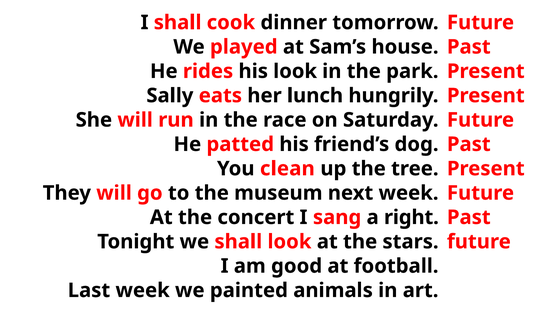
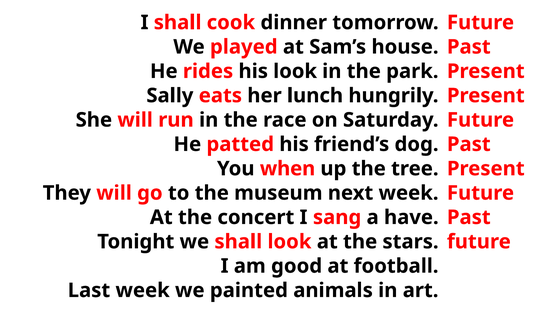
clean: clean -> when (288, 169)
right: right -> have (411, 218)
